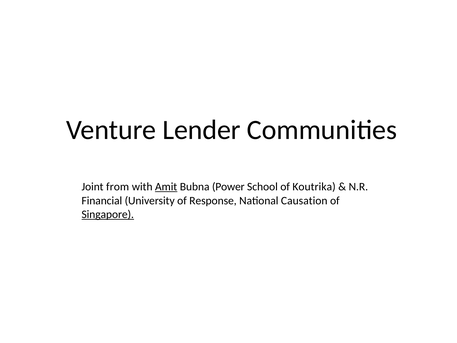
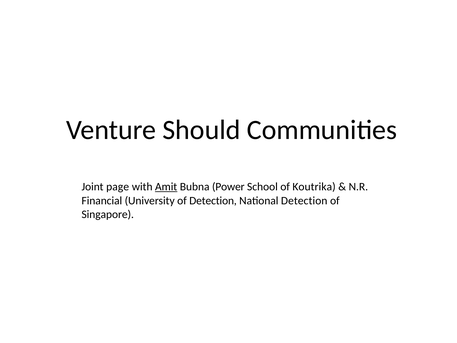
Lender: Lender -> Should (201, 130)
from: from -> page (118, 187)
of Response: Response -> Detection (213, 200)
National Causation: Causation -> Detection (304, 200)
Singapore underline: present -> none (108, 214)
